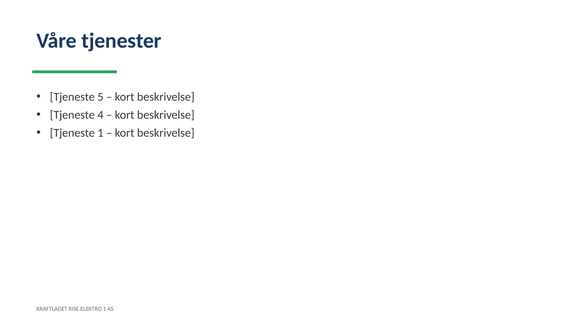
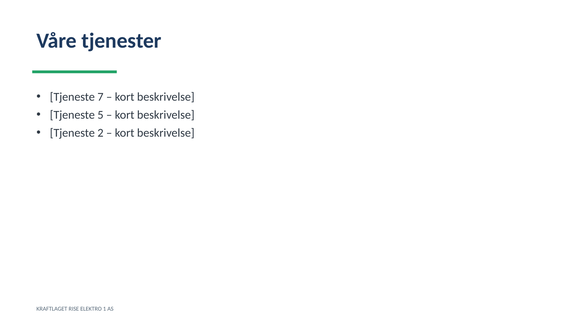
5: 5 -> 7 (100, 97)
4: 4 -> 5 (100, 115)
Tjeneste 1: 1 -> 2 (100, 133)
